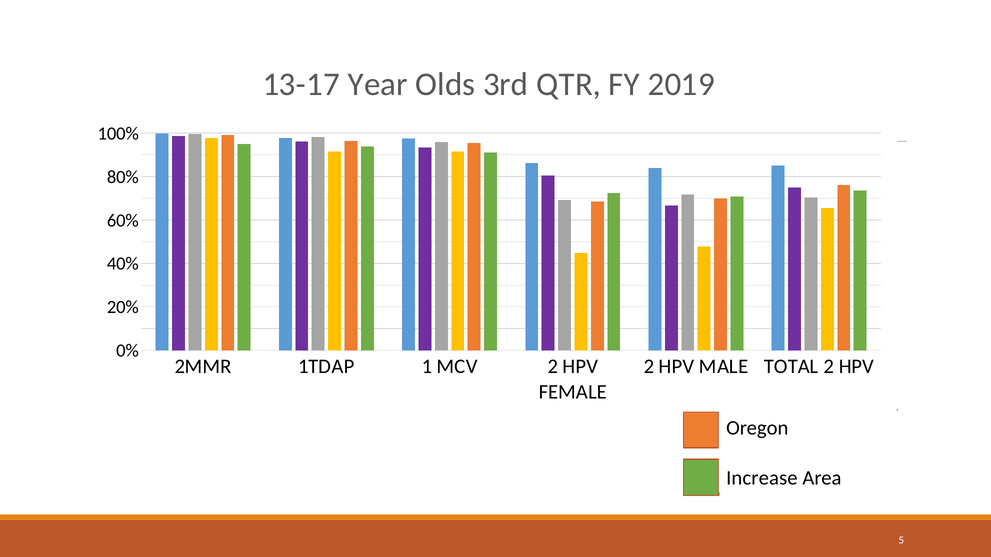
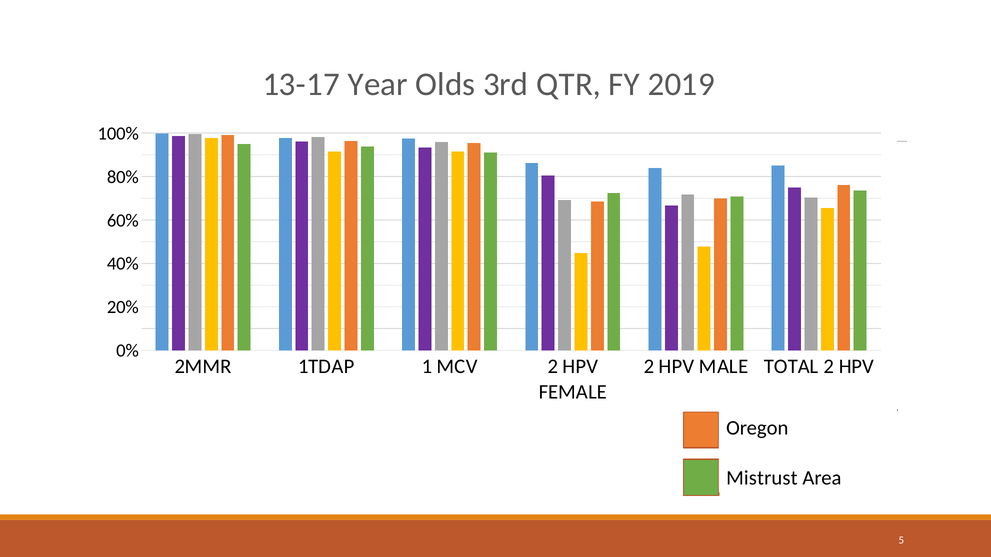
Increase: Increase -> Mistrust (762, 478)
